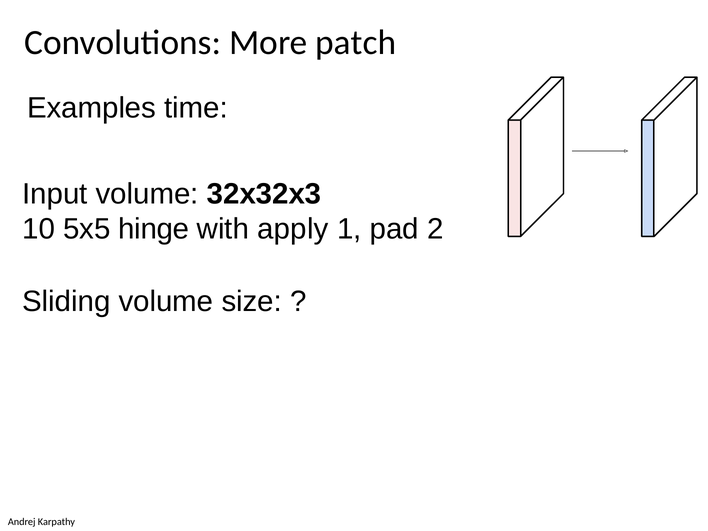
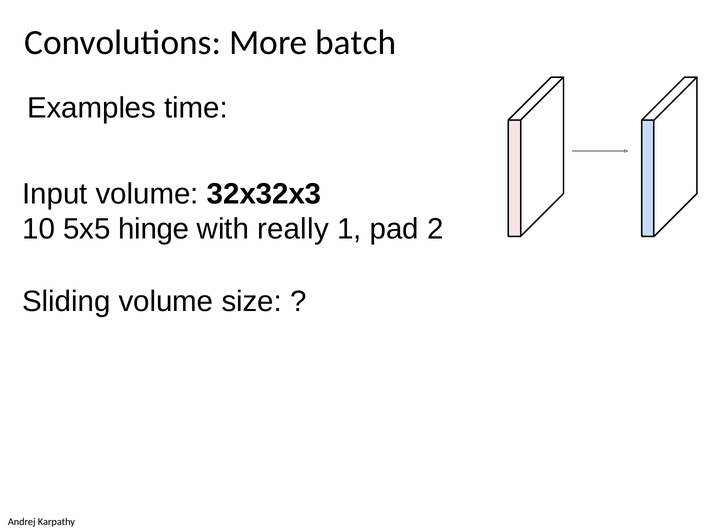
patch: patch -> batch (356, 43)
apply: apply -> really (293, 229)
